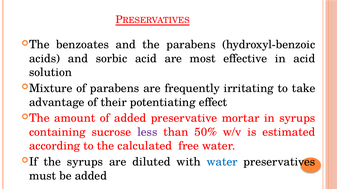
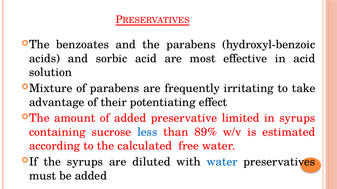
mortar: mortar -> limited (241, 119)
less colour: purple -> blue (147, 132)
50%: 50% -> 89% (206, 132)
